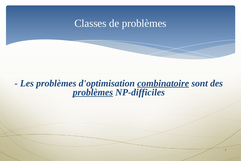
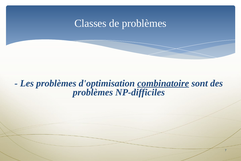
problèmes underline: present -> none (93, 92)
